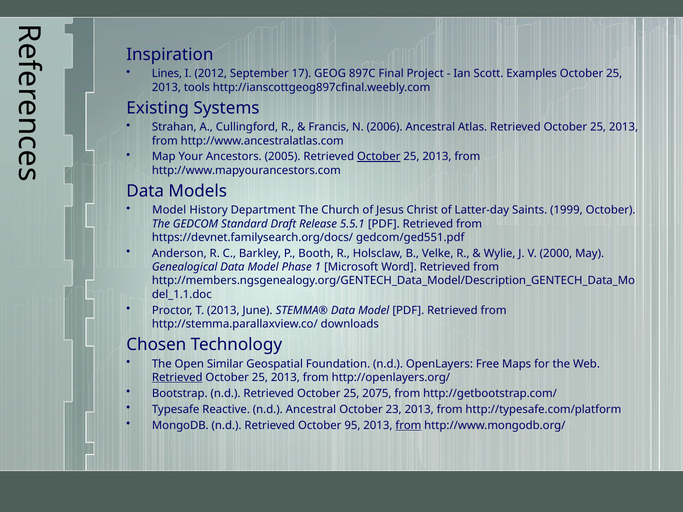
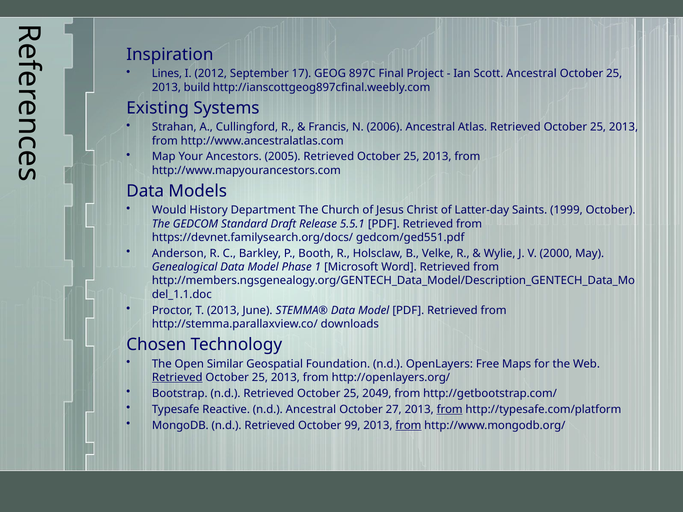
Scott Examples: Examples -> Ancestral (532, 74)
tools: tools -> build (197, 87)
October underline: present -> none (379, 157)
Model: Model -> Would (169, 210)
2075: 2075 -> 2049 (377, 394)
23: 23 -> 27 (394, 410)
from underline: none -> present (450, 410)
95: 95 -> 99 (352, 425)
